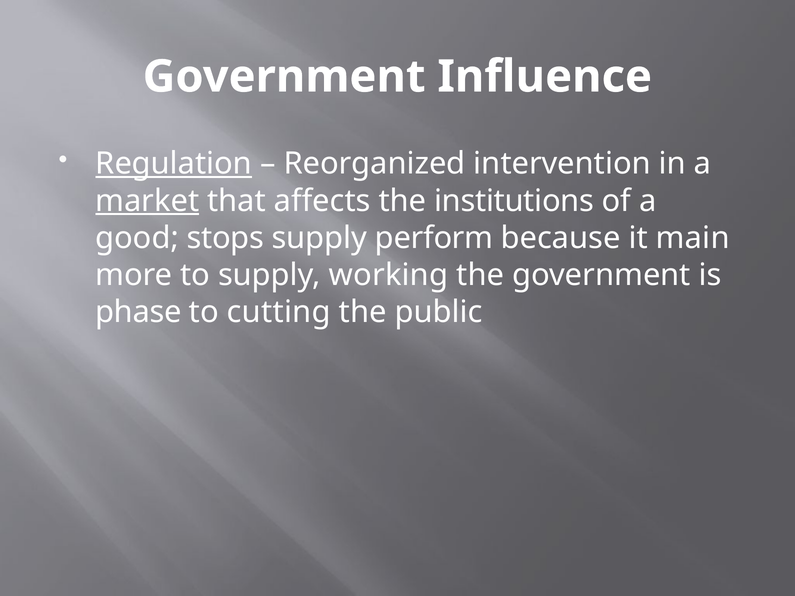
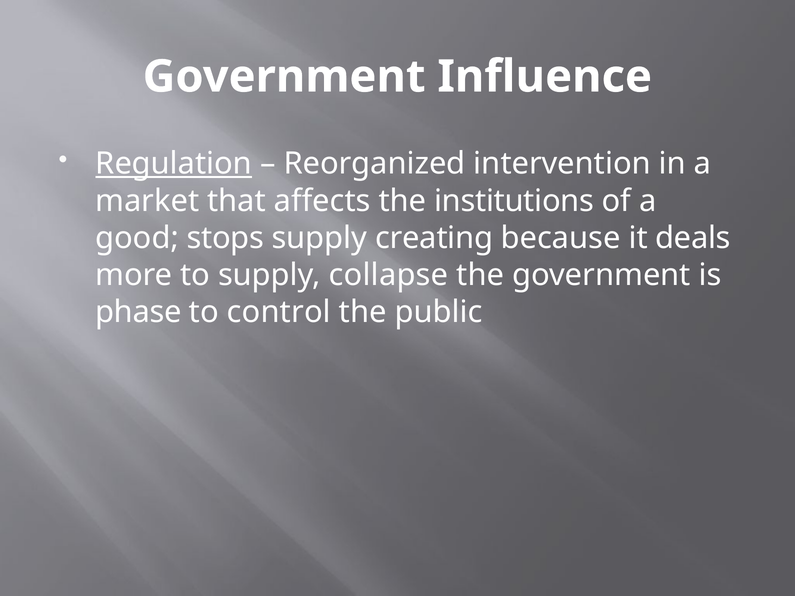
market underline: present -> none (147, 201)
perform: perform -> creating (434, 238)
main: main -> deals (693, 238)
working: working -> collapse (388, 275)
cutting: cutting -> control (279, 312)
